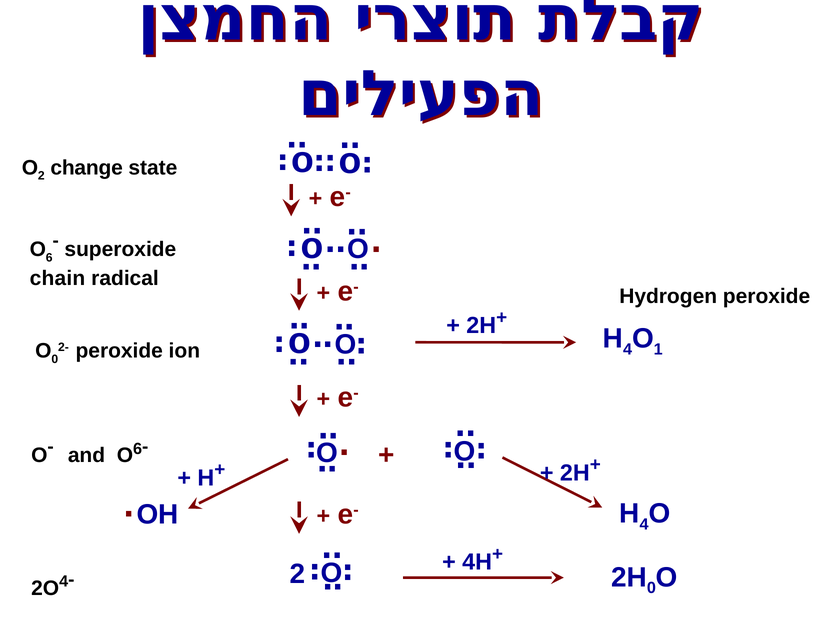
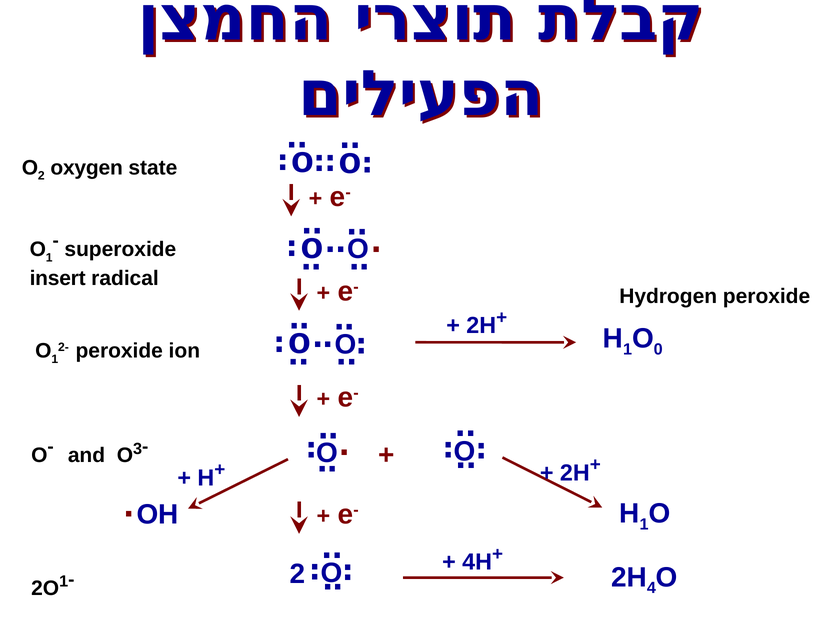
change: change -> oxygen (87, 168)
6: 6 -> 1 (49, 258)
chain: chain -> insert (58, 278)
4: 4 -> 1 (628, 350)
1: 1 -> 0 (658, 350)
0: 0 -> 1 (55, 359)
and O 6: 6 -> 3 (138, 449)
4: 4 -> 1 (644, 525)
0: 0 -> 4 (651, 588)
4: 4 -> 1 (64, 582)
